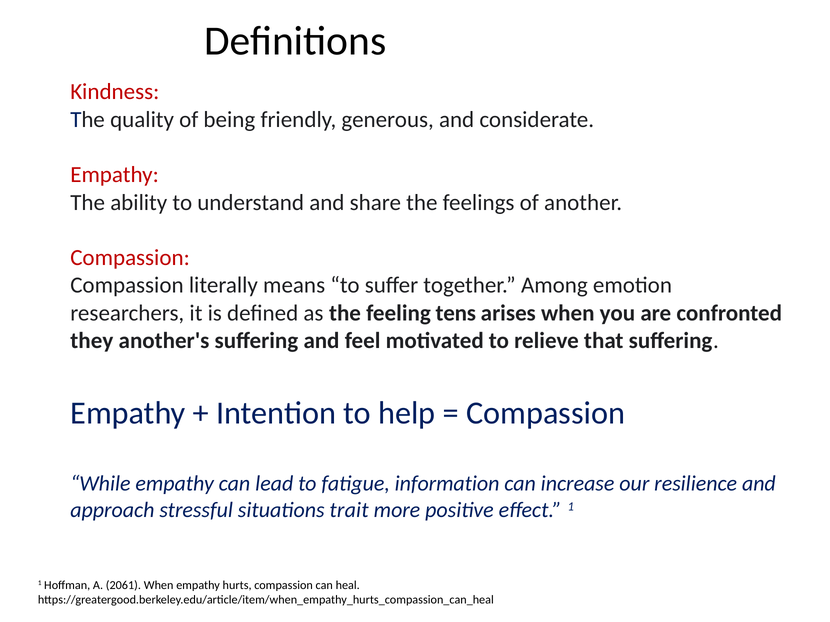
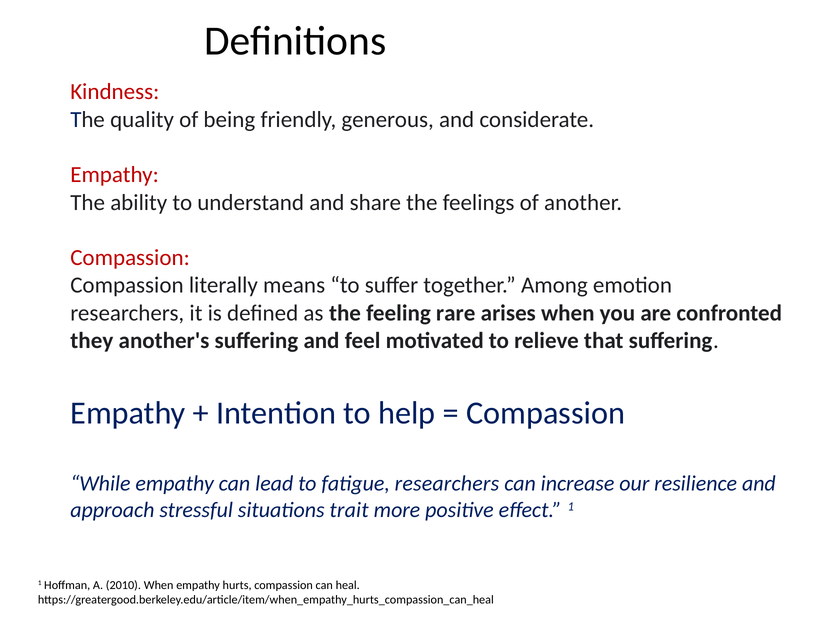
tens: tens -> rare (456, 313)
fatigue information: information -> researchers (447, 484)
2061: 2061 -> 2010 (123, 586)
